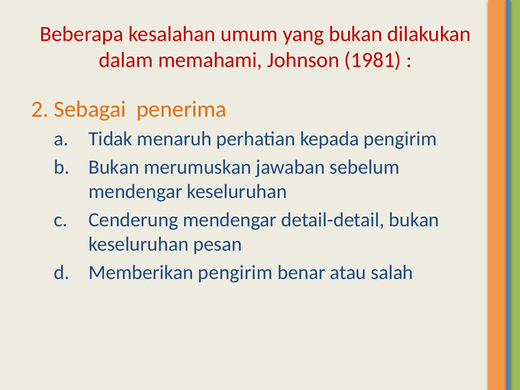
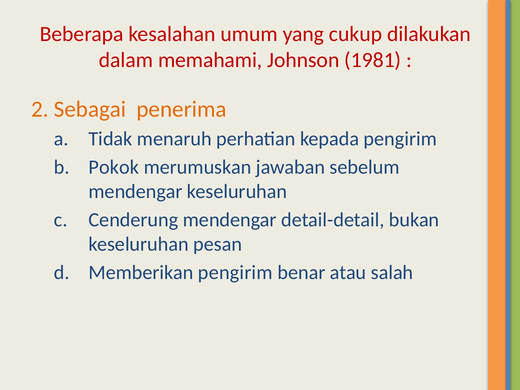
yang bukan: bukan -> cukup (356, 34)
Bukan: Bukan -> Pokok (114, 167)
